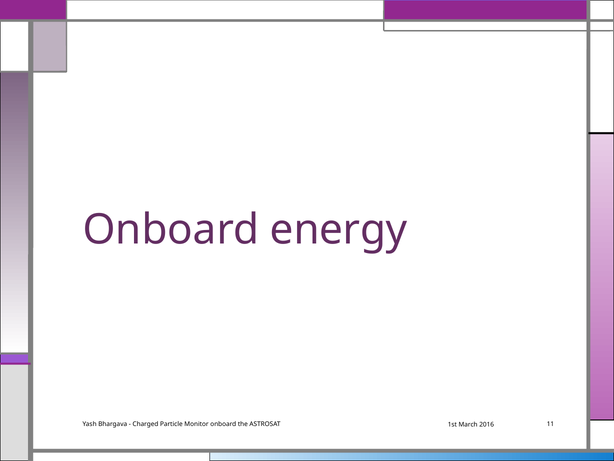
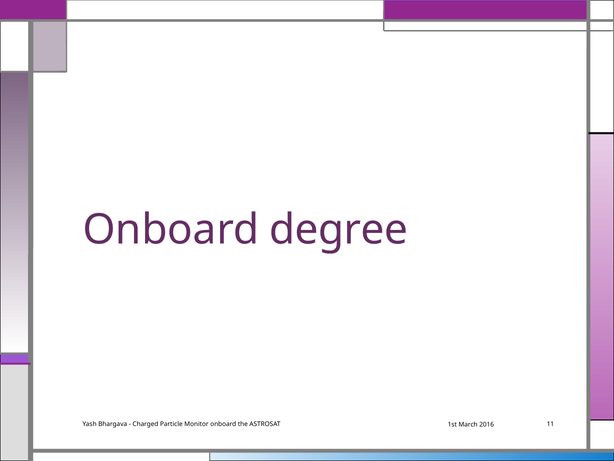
energy: energy -> degree (339, 230)
